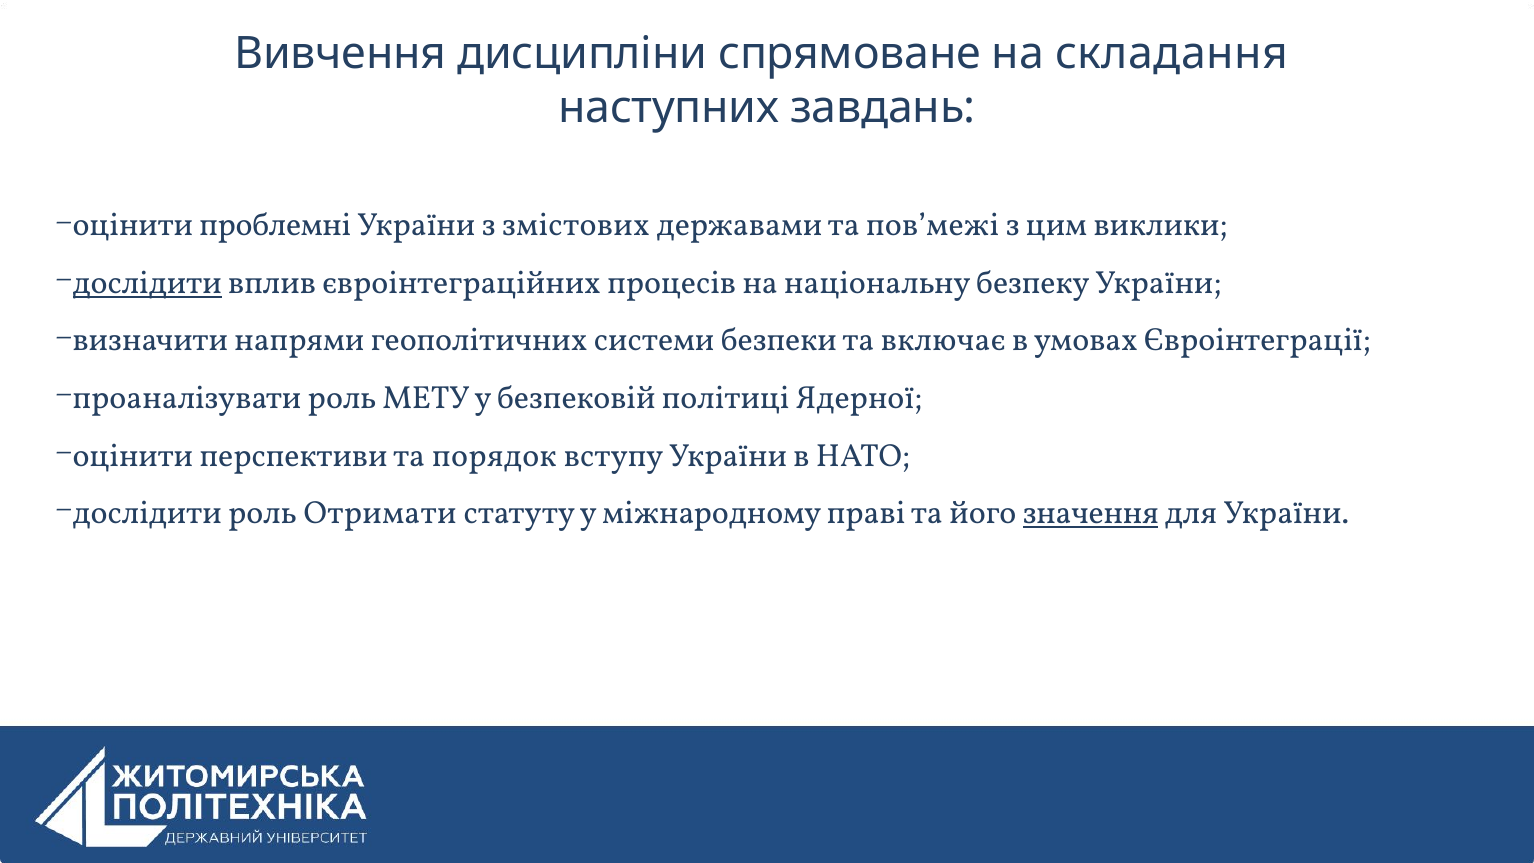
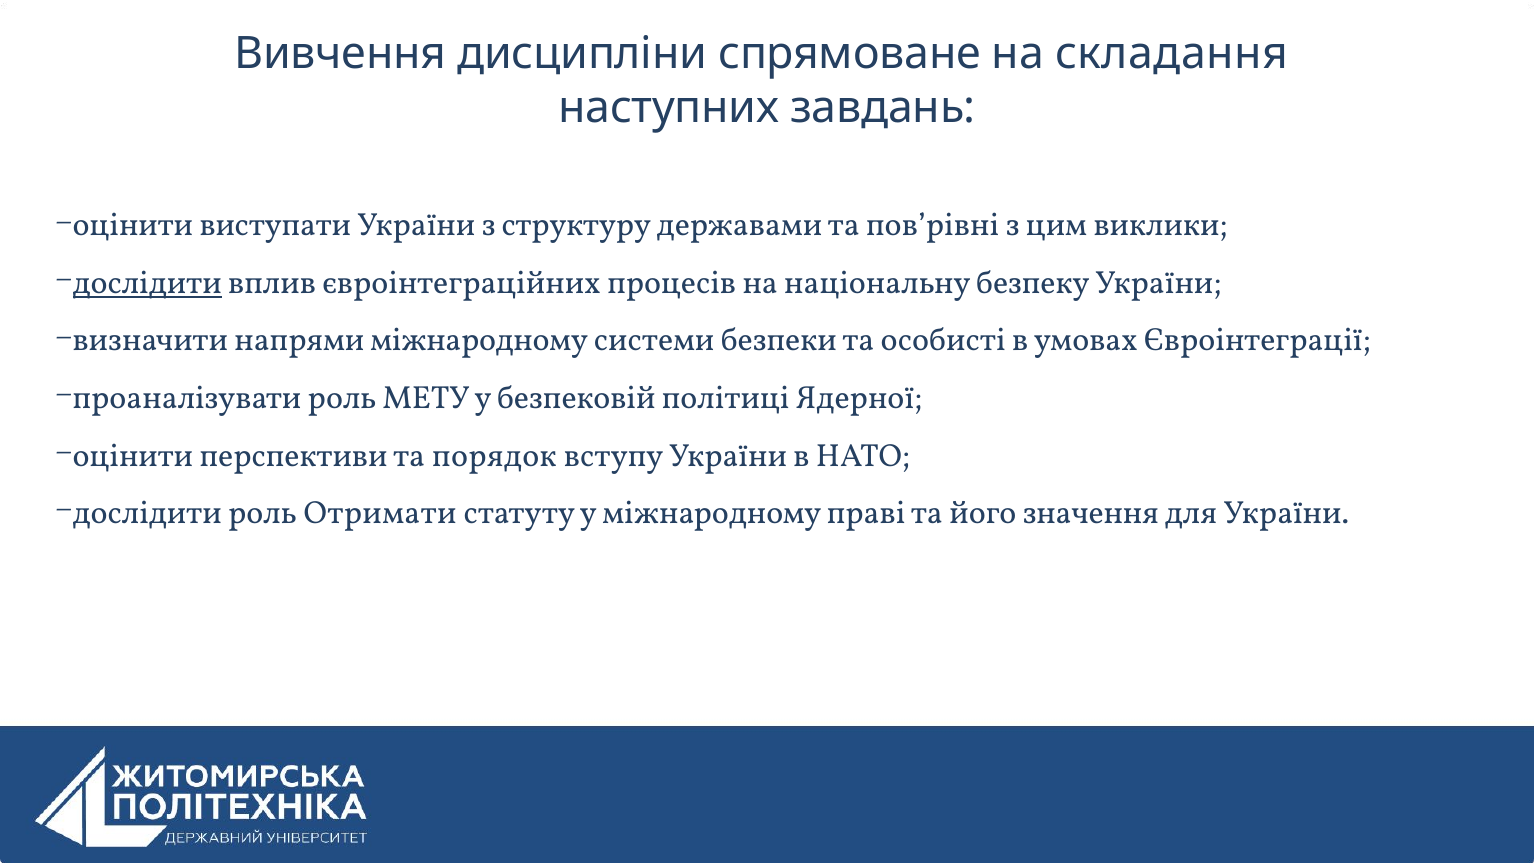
проблемні: проблемні -> виступати (275, 225)
змістових: змістових -> структуру (576, 225)
пов’межі: пов’межі -> пов’рівні (933, 225)
напрями геополітичних: геополітичних -> міжнародному (479, 340)
включає: включає -> особисті (943, 340)
значення underline: present -> none (1091, 513)
